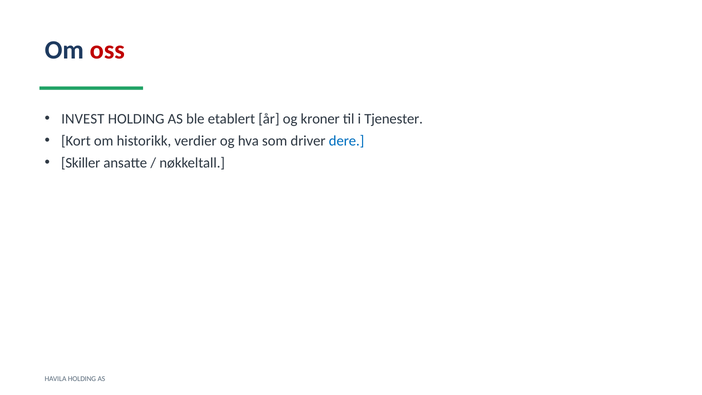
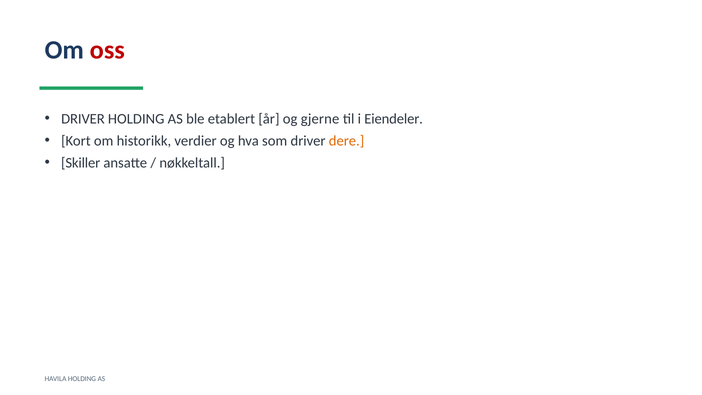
INVEST: INVEST -> DRIVER (83, 119)
kroner: kroner -> gjerne (320, 119)
Tjenester: Tjenester -> Eiendeler (394, 119)
dere colour: blue -> orange (347, 141)
